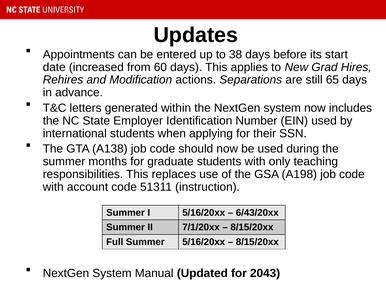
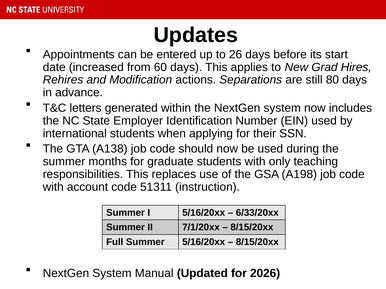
38: 38 -> 26 (236, 55)
65: 65 -> 80 (332, 80)
6/43/20xx: 6/43/20xx -> 6/33/20xx (257, 213)
2043: 2043 -> 2026 (265, 274)
